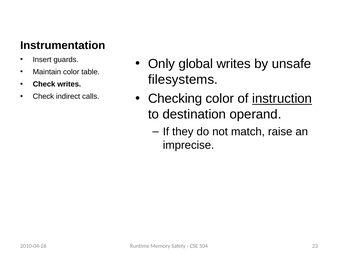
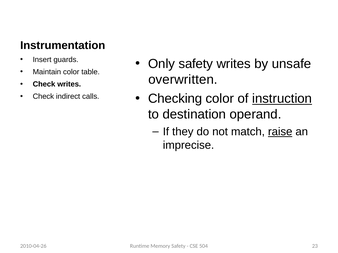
Only global: global -> safety (196, 64)
filesystems: filesystems -> overwritten (183, 80)
raise underline: none -> present (280, 132)
